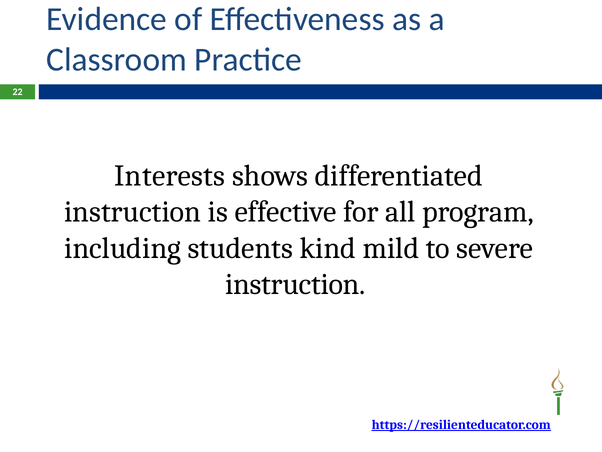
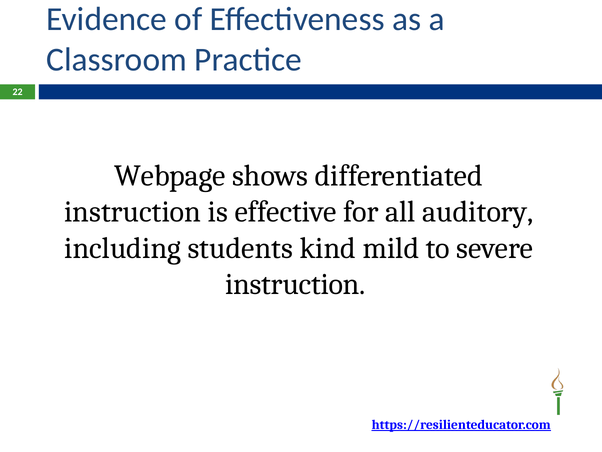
Interests: Interests -> Webpage (170, 176)
program: program -> auditory (478, 212)
